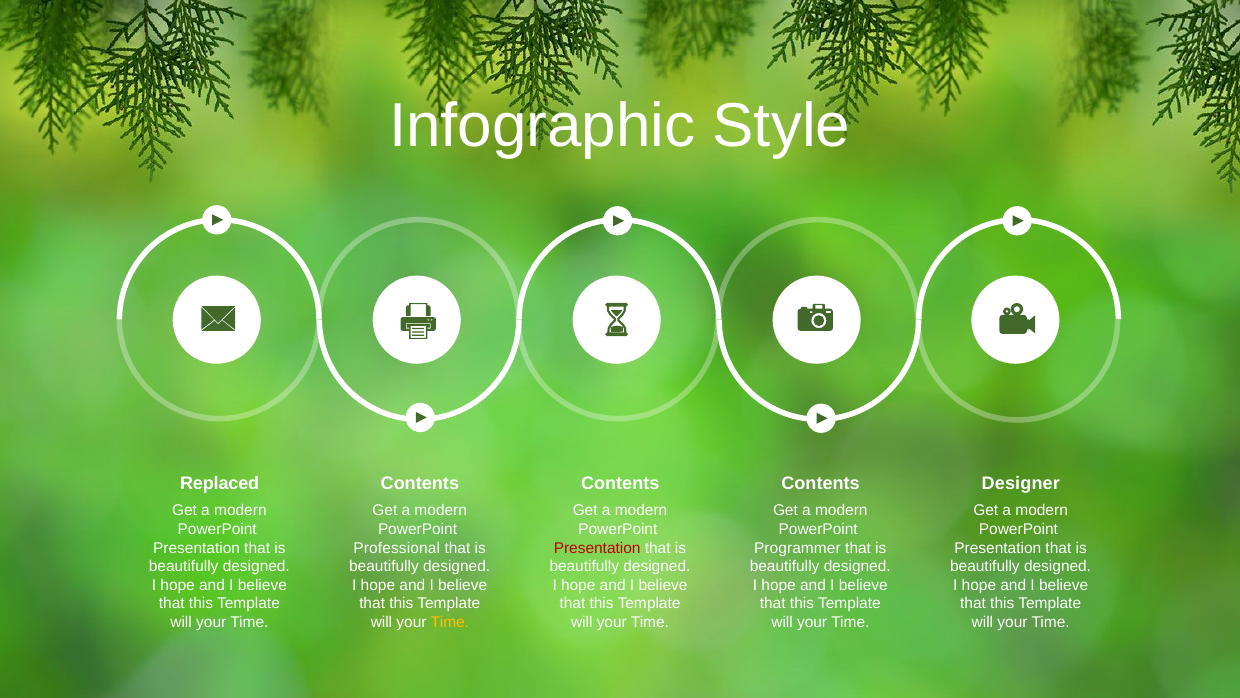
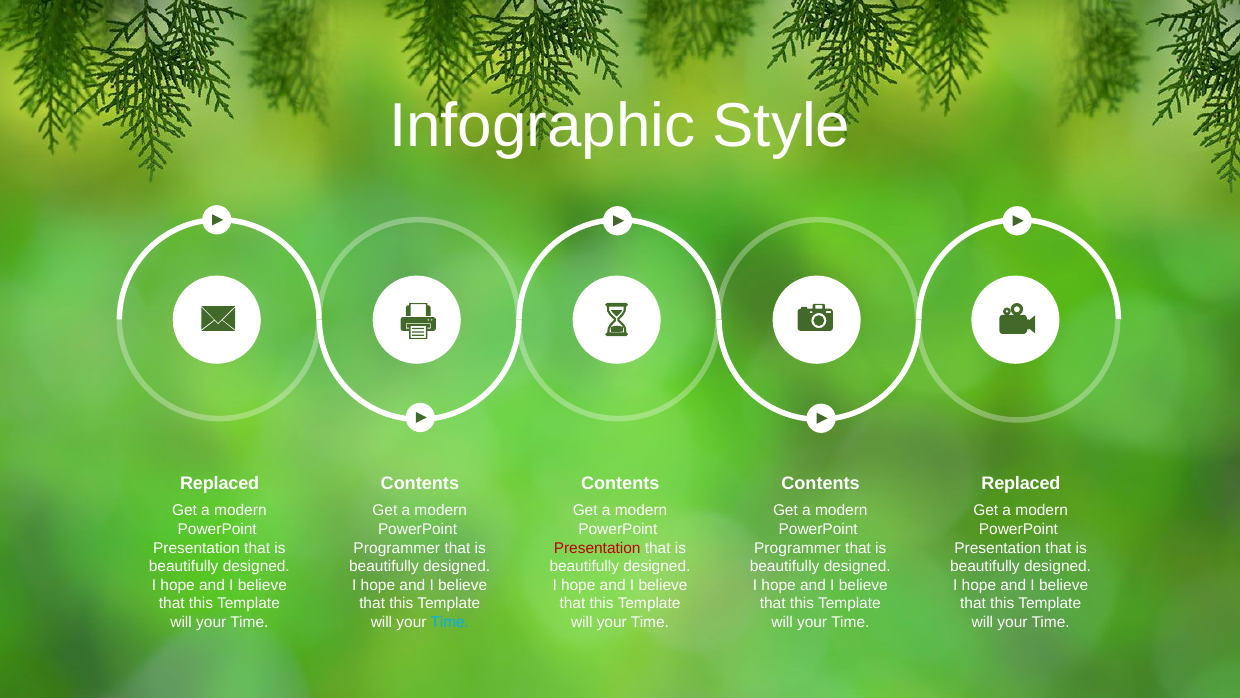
Designer: Designer -> Replaced (1021, 483)
Professional: Professional -> Programmer (397, 548)
Time colour: yellow -> light blue (450, 622)
